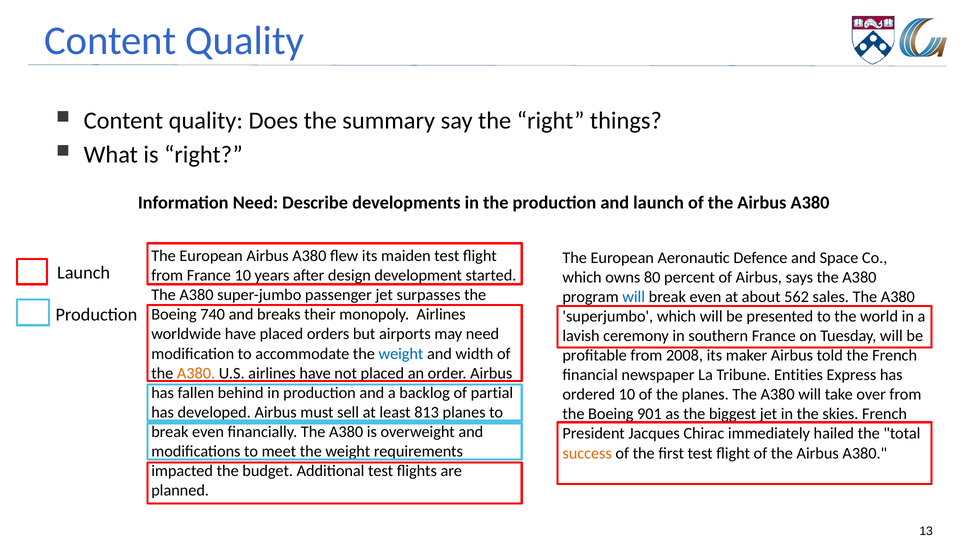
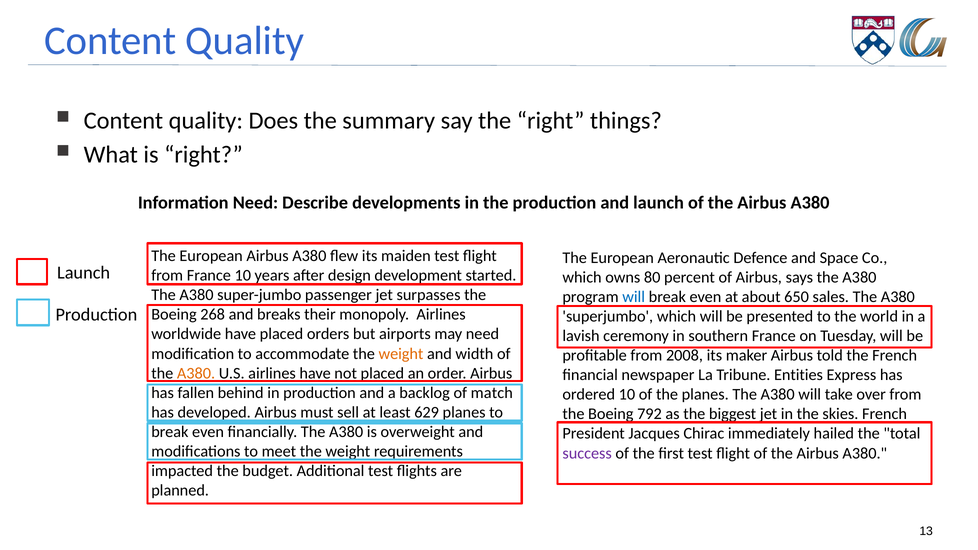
562: 562 -> 650 (797, 297)
740: 740 -> 268 (213, 315)
weight colour: blue -> orange (401, 354)
partial: partial -> match (492, 393)
813: 813 -> 629 (427, 412)
901: 901 -> 792 (649, 414)
success colour: orange -> purple (587, 453)
